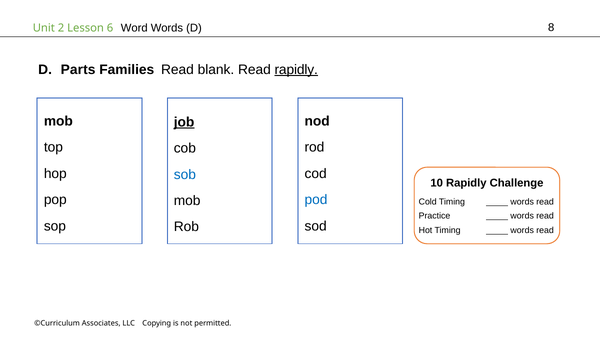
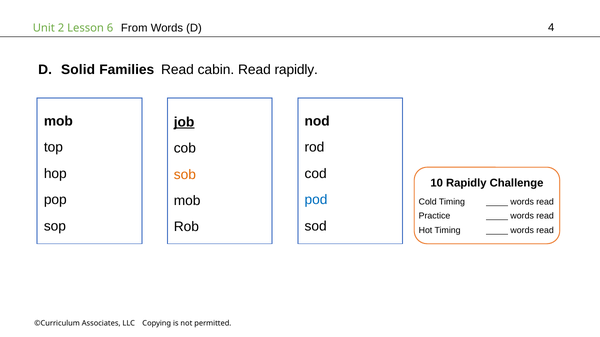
Word: Word -> From (134, 28)
8: 8 -> 4 (551, 28)
Parts: Parts -> Solid (78, 70)
blank: blank -> cabin (216, 70)
rapidly underline: present -> none (296, 70)
sob colour: blue -> orange (185, 175)
